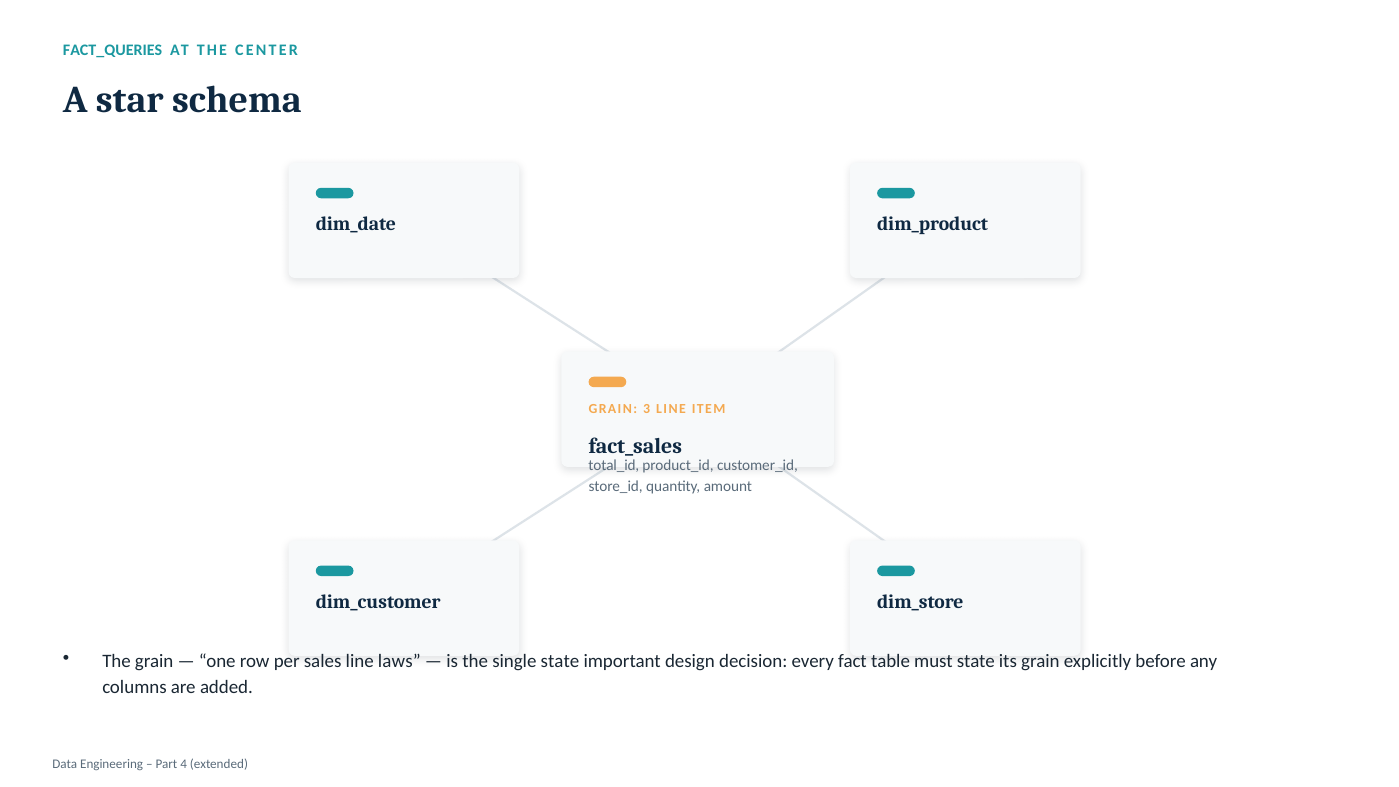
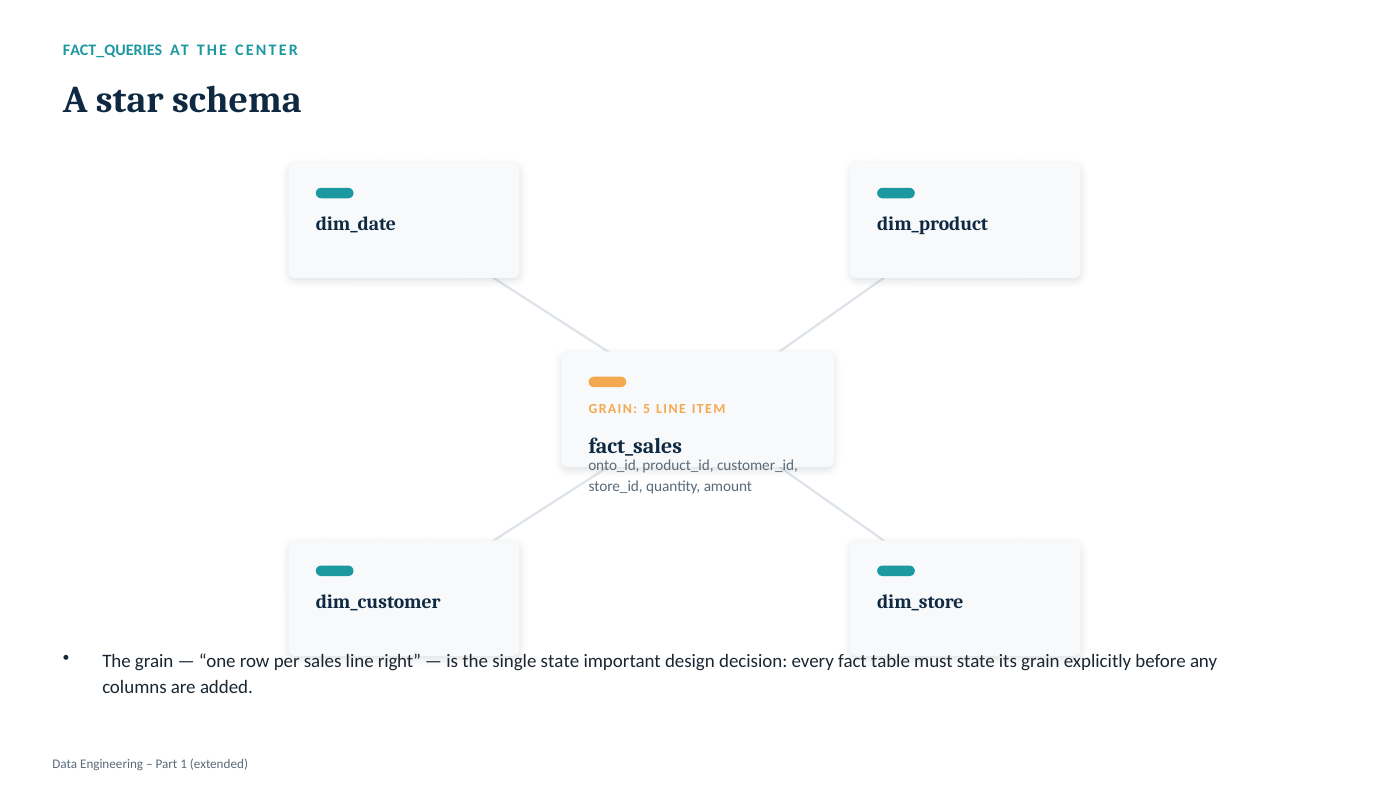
3: 3 -> 5 (647, 409)
total_id: total_id -> onto_id (614, 465)
laws: laws -> right (399, 661)
4: 4 -> 1 (184, 764)
